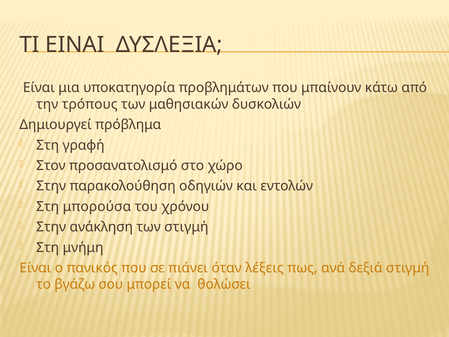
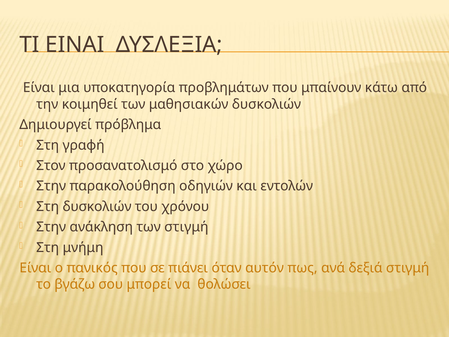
τρόπους: τρόπους -> κοιμηθεί (90, 104)
Στη μπορούσα: μπορούσα -> δυσκολιών (97, 206)
λέξεις: λέξεις -> αυτόν (265, 268)
